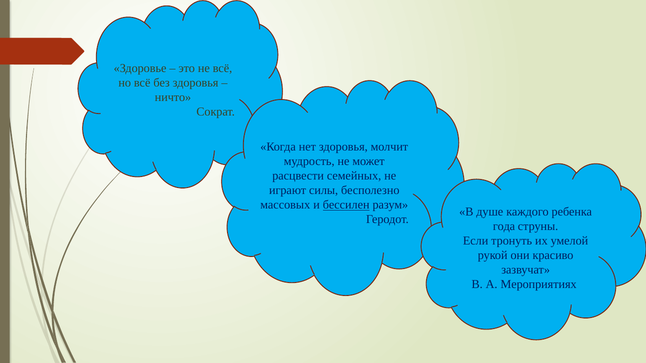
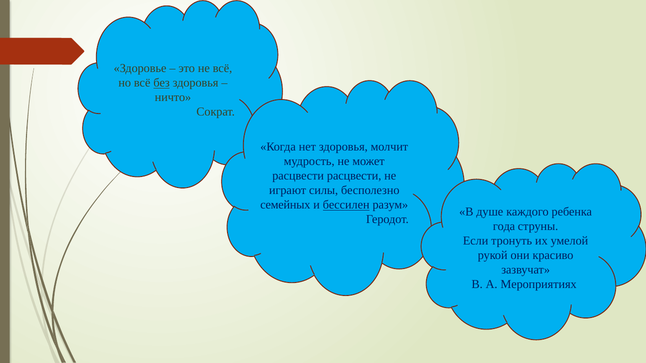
без underline: none -> present (162, 83)
расцвести семейных: семейных -> расцвести (354, 176)
массовых: массовых -> семейных (285, 205)
